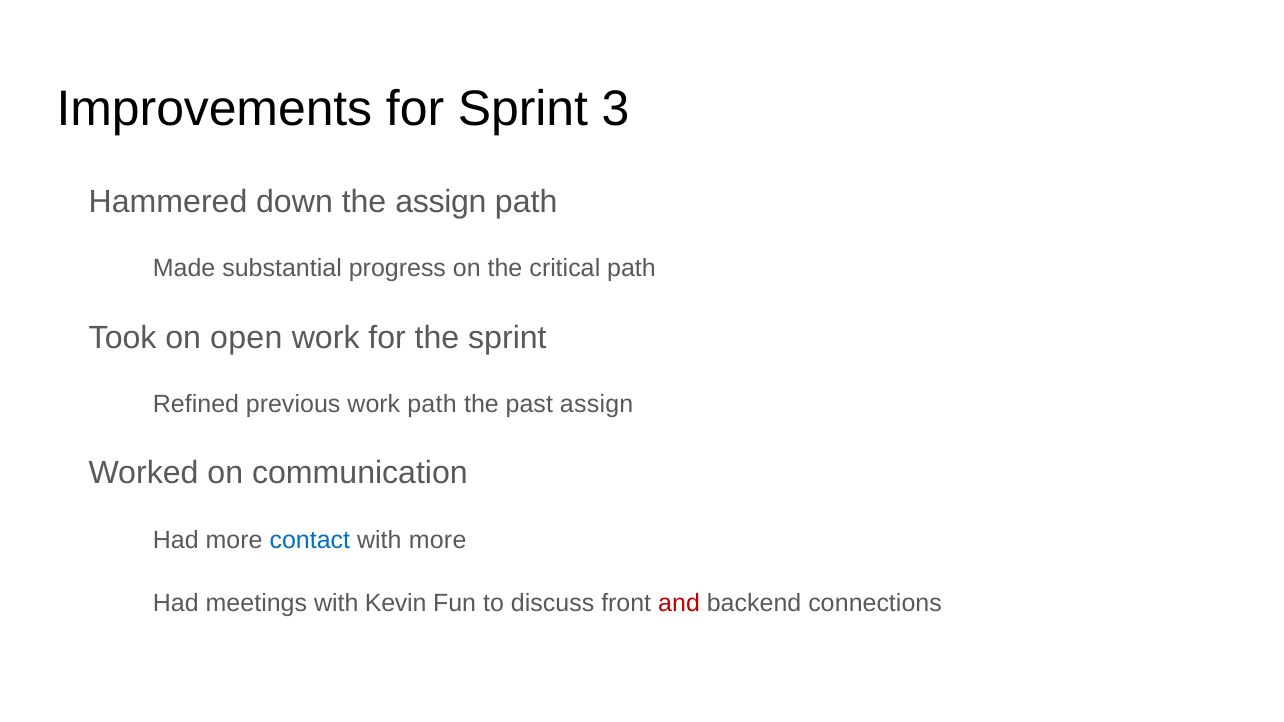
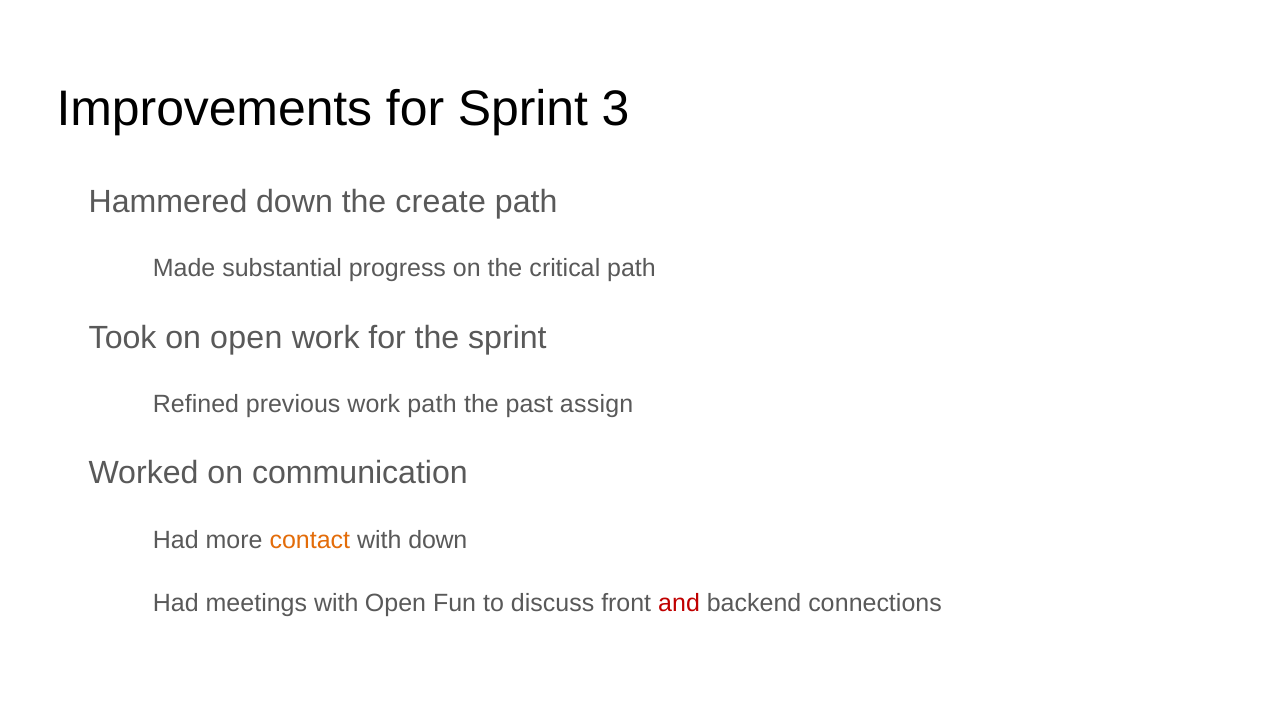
the assign: assign -> create (441, 202)
contact colour: blue -> orange (310, 540)
with more: more -> down (438, 540)
with Kevin: Kevin -> Open (396, 603)
